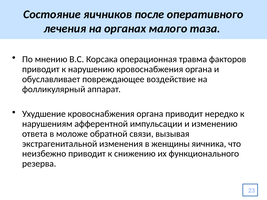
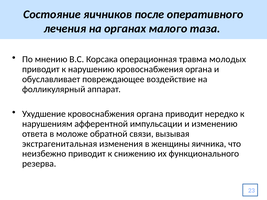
факторов: факторов -> молодых (228, 59)
экстрагенитальной: экстрагенитальной -> экстрагенитальная (60, 144)
